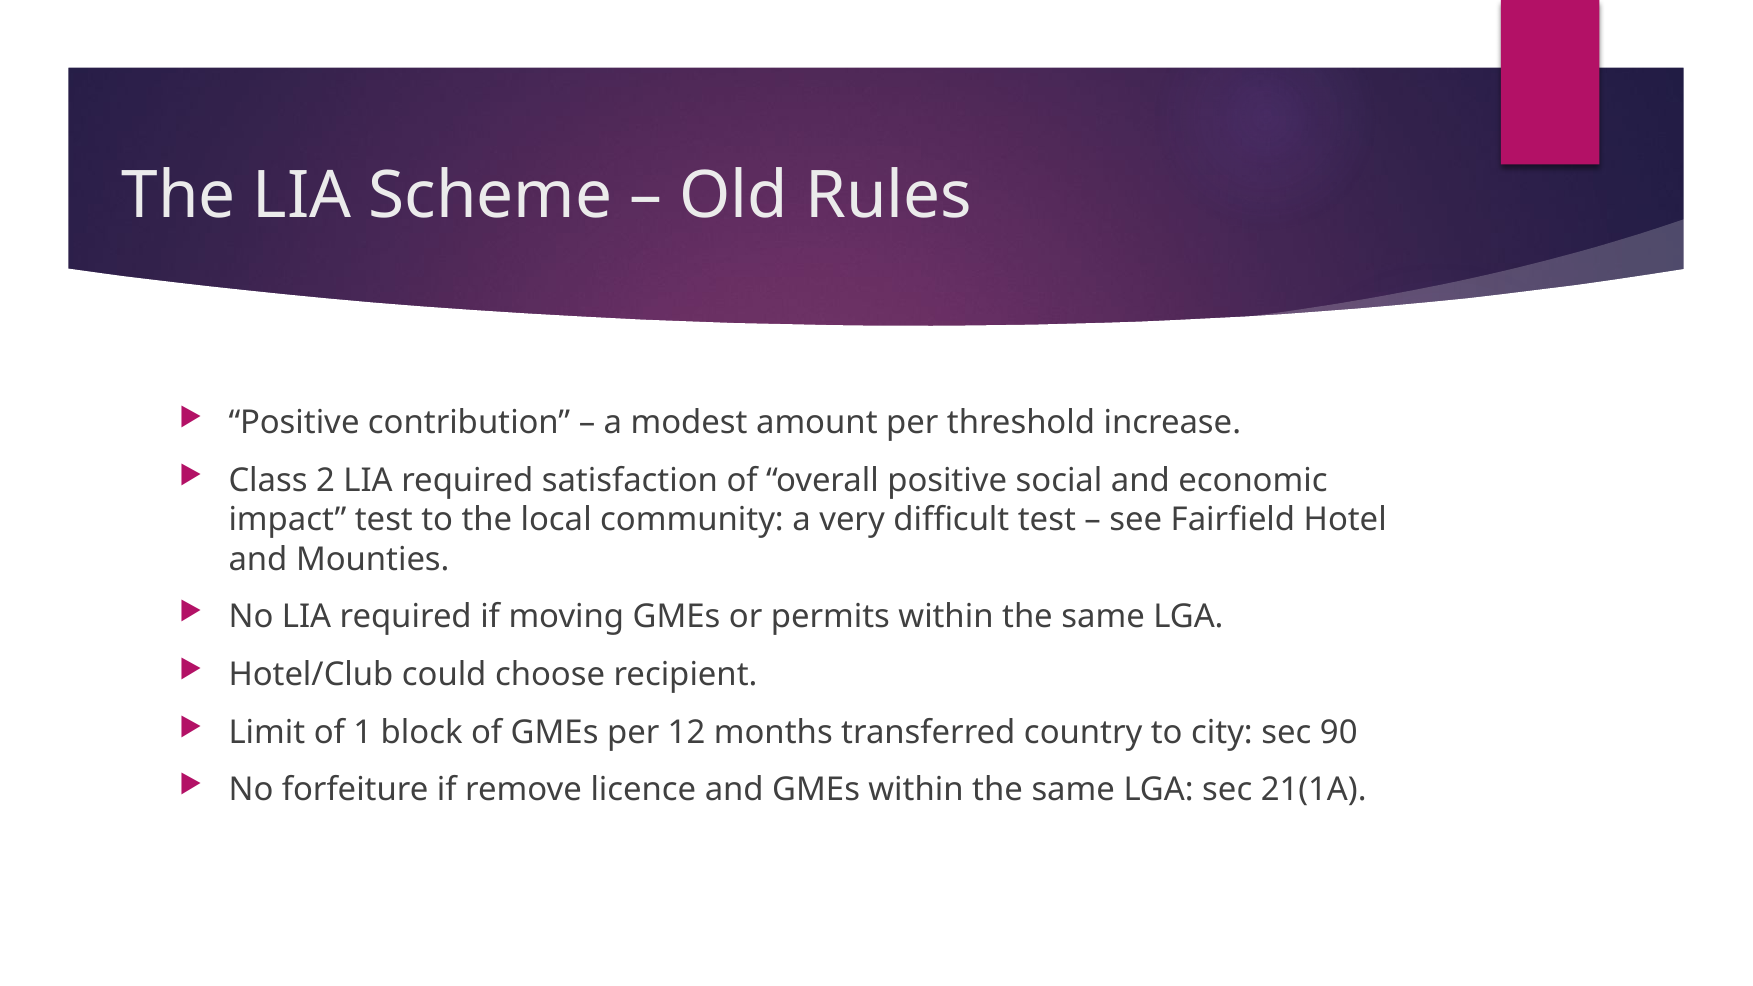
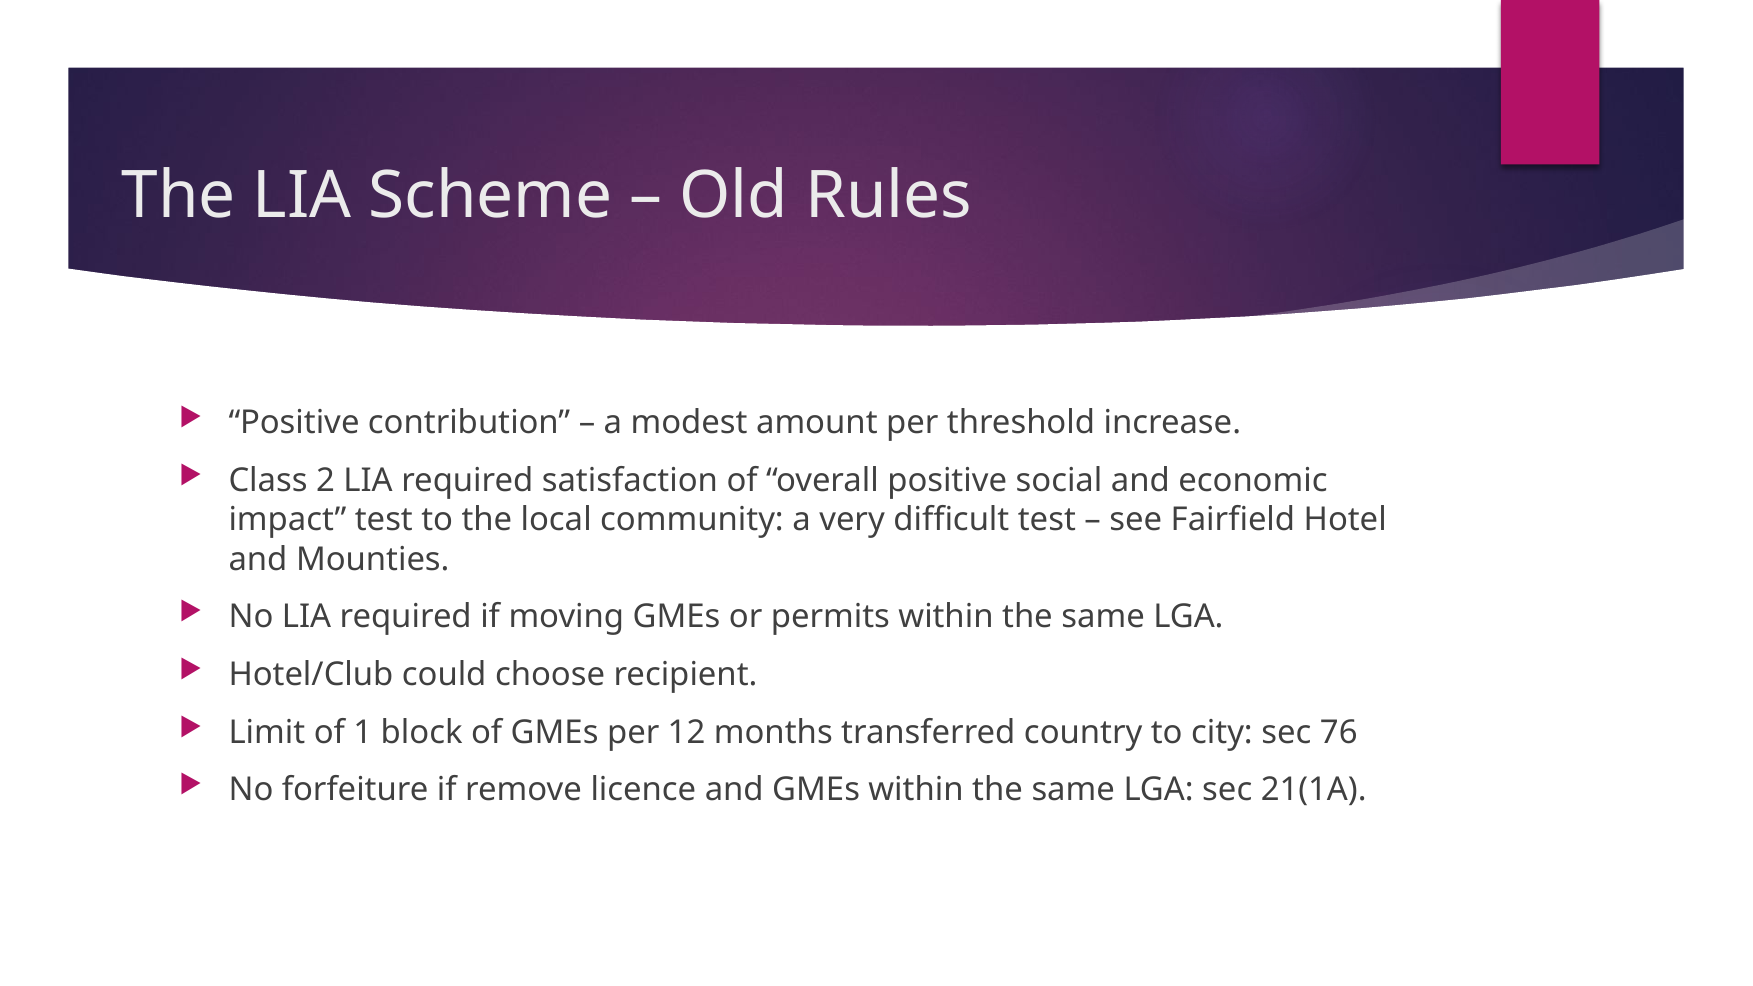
90: 90 -> 76 (1339, 732)
